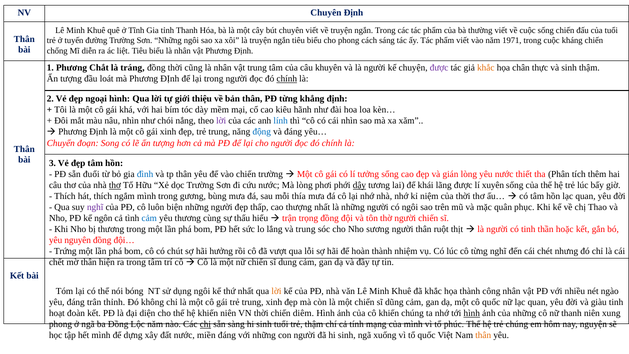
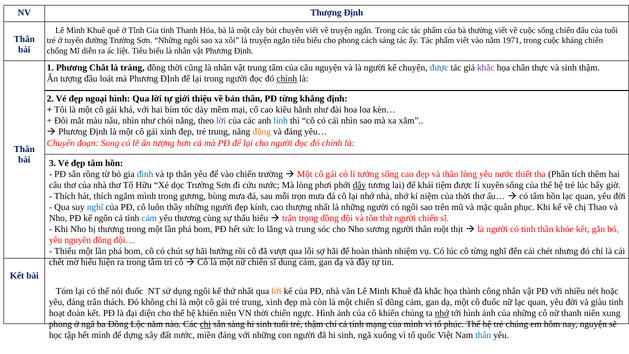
NV Chuyên: Chuyên -> Thượng (326, 13)
câu khuyên: khuyên -> nguyện (329, 68)
được colour: purple -> blue (439, 68)
khắc colour: orange -> purple (486, 68)
động colour: blue -> orange (262, 132)
đuổi: đuổi -> rồng (91, 174)
và gián: gián -> thần (450, 174)
thơ underline: present -> none (115, 185)
lãng: lãng -> tiệm (444, 185)
thía: thía -> trọn (299, 196)
nghĩ colour: purple -> blue (95, 207)
biện: biện -> thầy (175, 207)
thấp: thấp -> kính (259, 207)
hoặc: hoặc -> khỏe (565, 229)
Trứng: Trứng -> Thiếu (65, 251)
mờ thân: thân -> hiểu (89, 262)
nói bóng: bóng -> đuốc (134, 291)
ngào: ngào -> hoặc (610, 291)
thỉnh: thỉnh -> thách (114, 302)
cô quốc: quốc -> đuốc (491, 302)
diêm: diêm -> ngực (303, 313)
nhớ underline: none -> present (442, 313)
hình underline: present -> none (472, 313)
thân colour: orange -> blue (483, 335)
